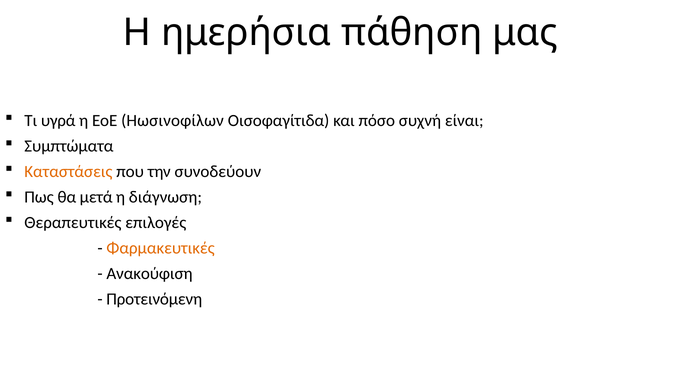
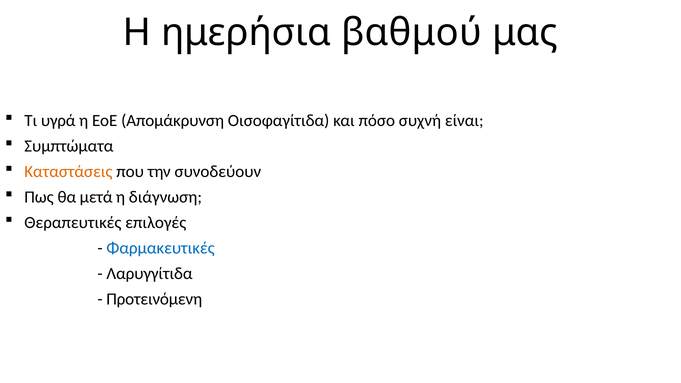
πάθηση: πάθηση -> βαθμού (412, 33)
Ηωσινοφίλων: Ηωσινοφίλων -> Απομάκρυνση (173, 121)
Φαρμακευτικές colour: orange -> blue (161, 248)
Ανακούφιση: Ανακούφιση -> Λαρυγγίτιδα (150, 274)
